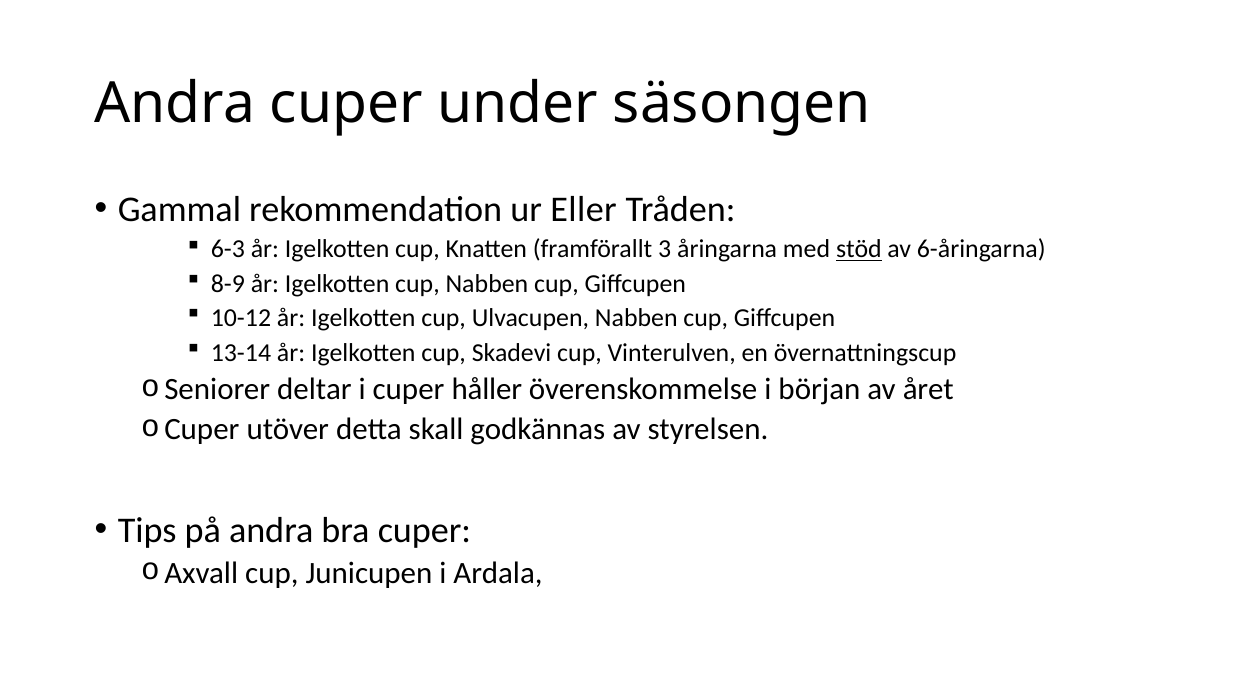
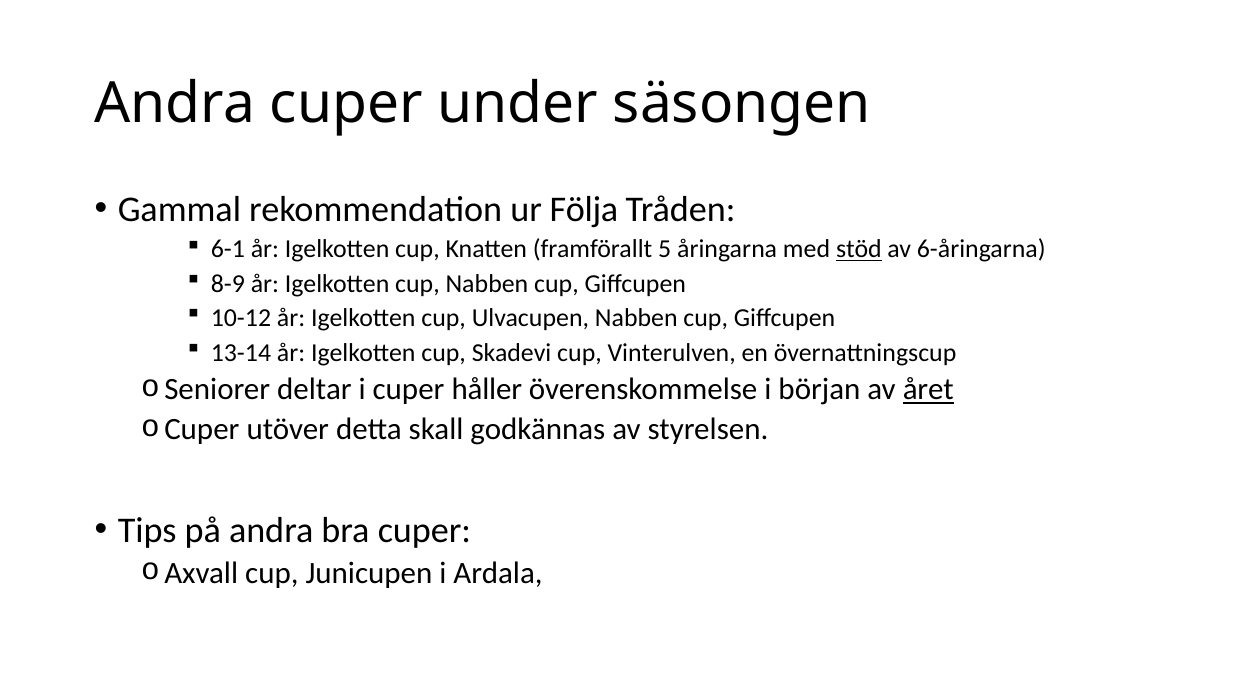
Eller: Eller -> Följa (584, 210)
6-3: 6-3 -> 6-1 (228, 250)
3: 3 -> 5 (665, 250)
året underline: none -> present (928, 390)
